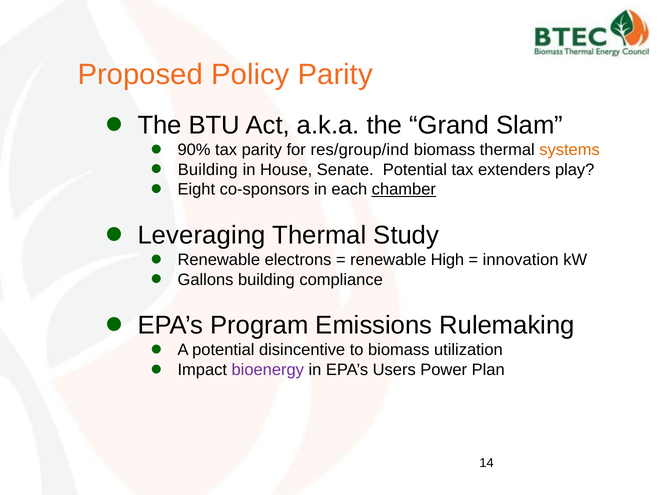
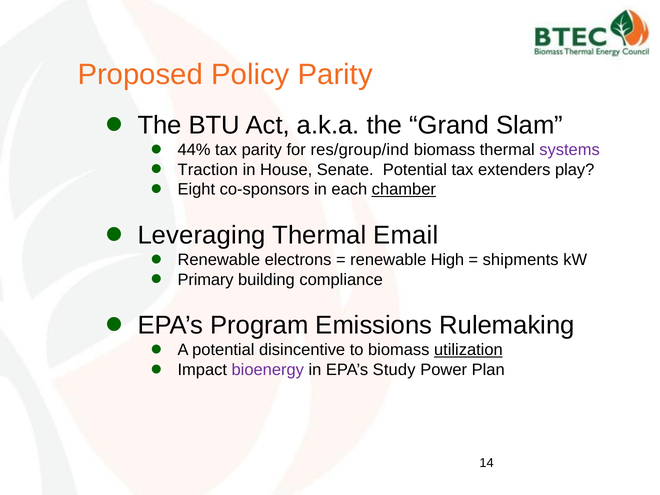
90%: 90% -> 44% (194, 150)
systems colour: orange -> purple (570, 150)
Building: Building -> Traction (208, 170)
Study: Study -> Email (406, 235)
innovation: innovation -> shipments (521, 260)
Gallons: Gallons -> Primary (206, 280)
utilization underline: none -> present (468, 350)
Users: Users -> Study (394, 370)
